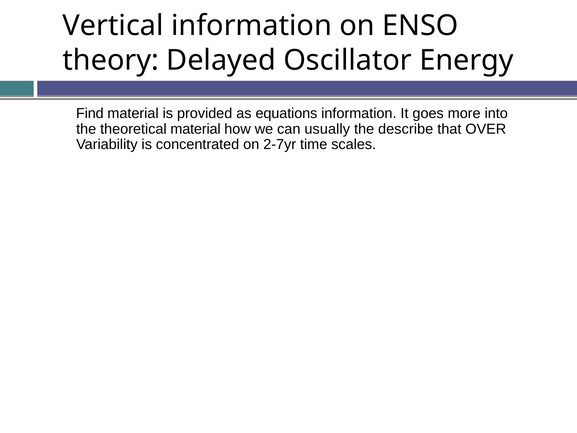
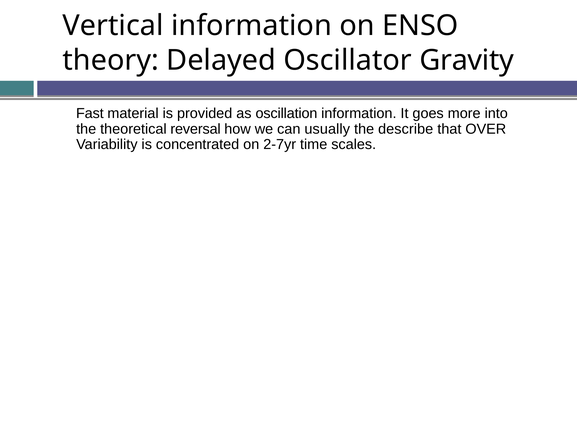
Energy: Energy -> Gravity (467, 60)
Find: Find -> Fast (90, 113)
equations: equations -> oscillation (286, 113)
theoretical material: material -> reversal (196, 129)
